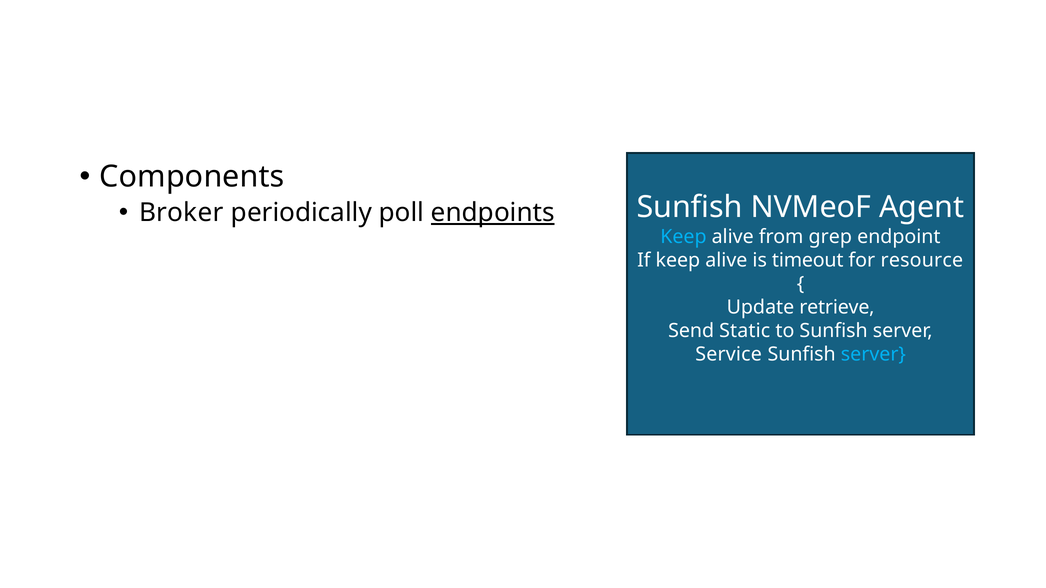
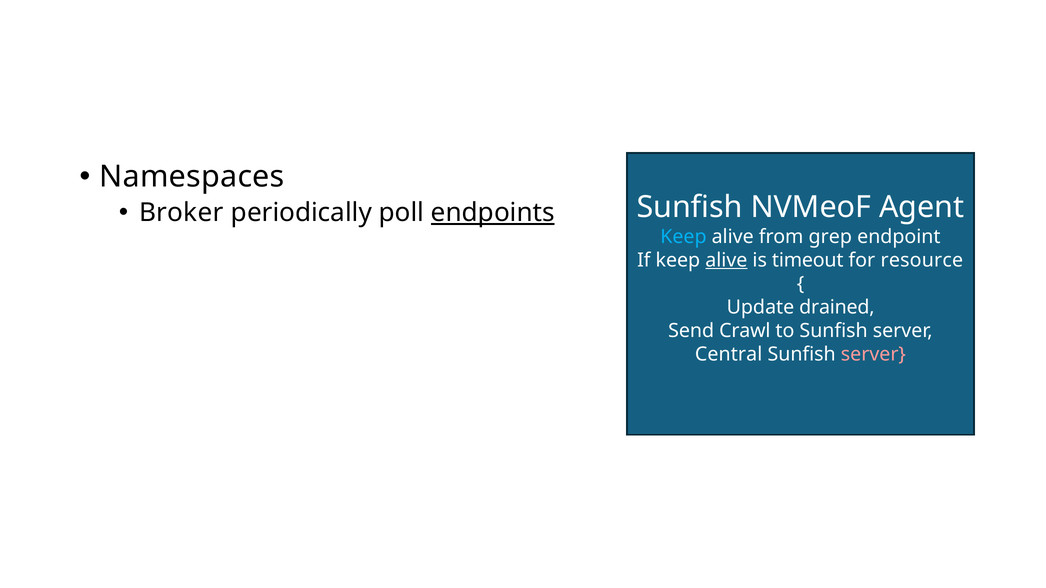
Components: Components -> Namespaces (192, 177)
alive underline: none -> present (726, 260)
retrieve: retrieve -> drained (837, 307)
Static: Static -> Crawl (745, 331)
Service: Service -> Central (729, 354)
server colour: light blue -> pink (873, 354)
